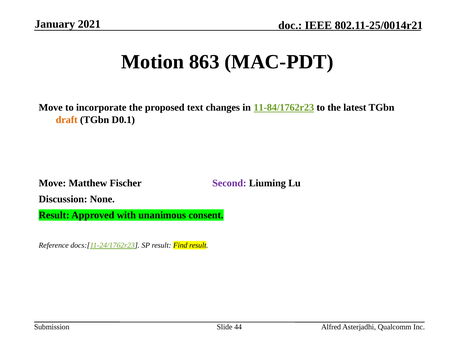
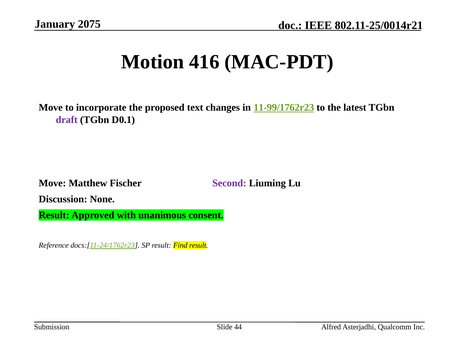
2021: 2021 -> 2075 (89, 24)
863: 863 -> 416 (204, 62)
11-84/1762r23: 11-84/1762r23 -> 11-99/1762r23 (284, 108)
draft colour: orange -> purple (67, 120)
